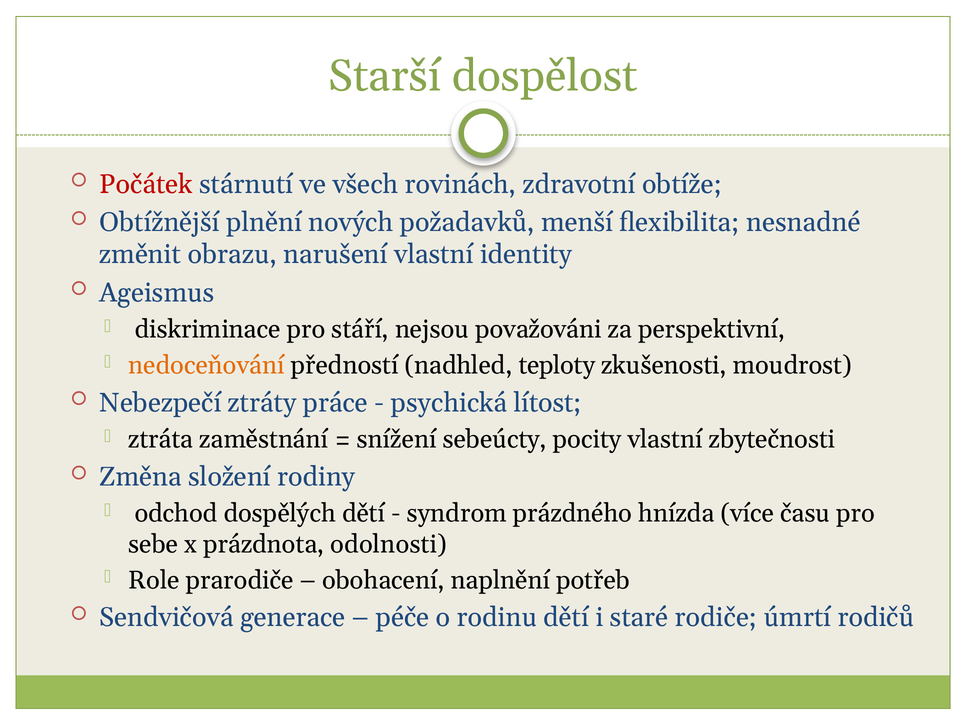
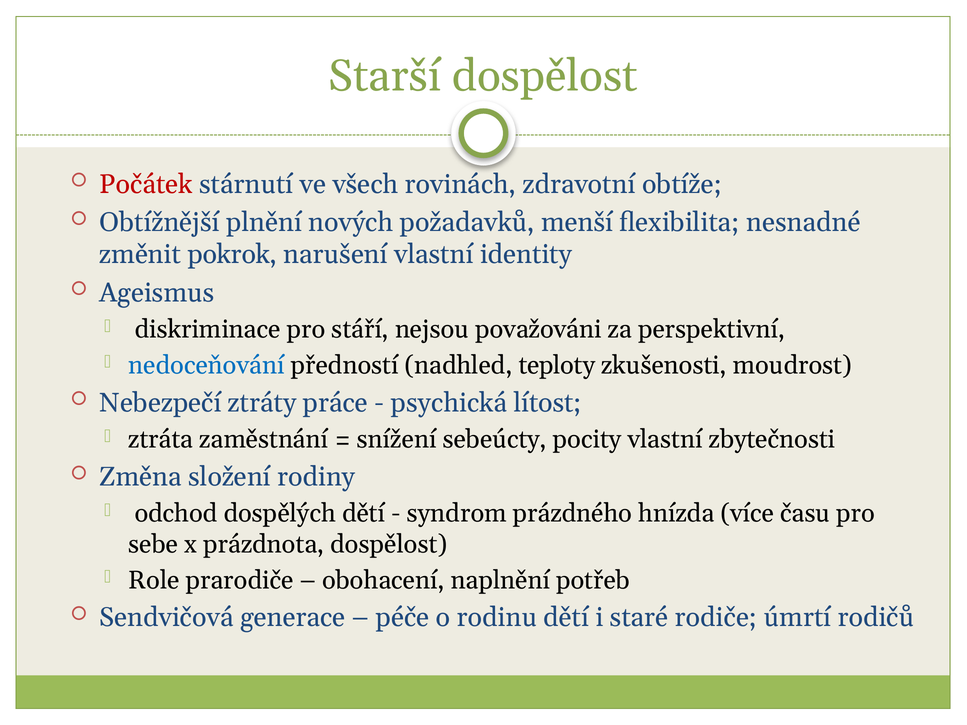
obrazu: obrazu -> pokrok (232, 255)
nedoceňování colour: orange -> blue (206, 365)
prázdnota odolnosti: odolnosti -> dospělost (389, 544)
